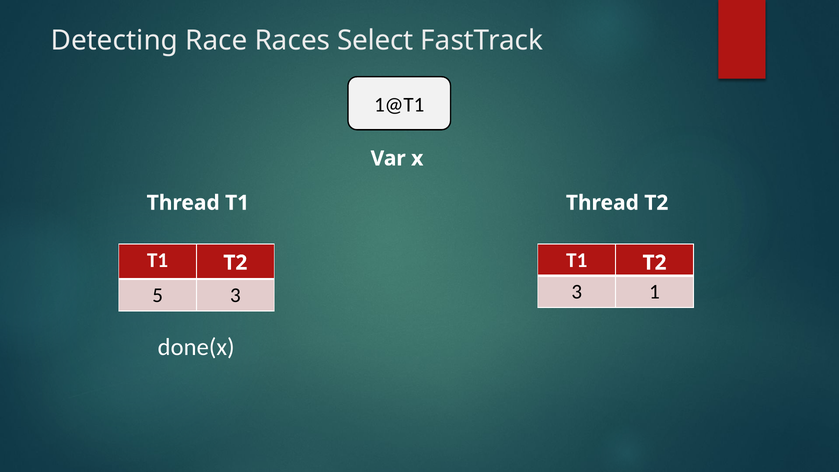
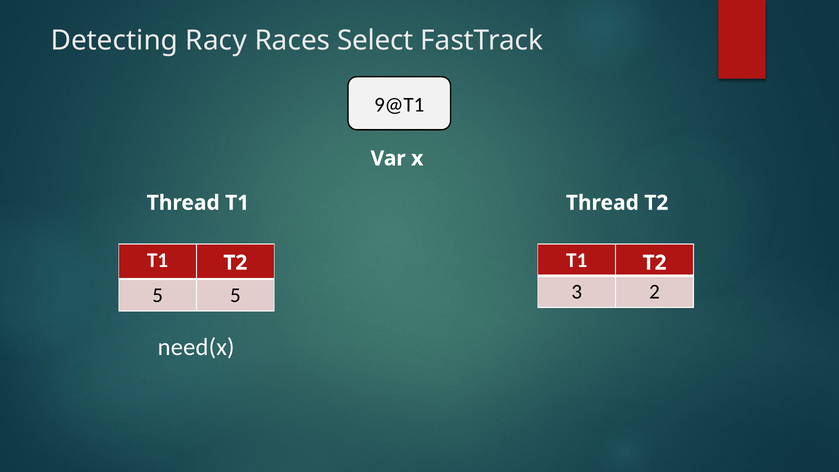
Race: Race -> Racy (216, 41)
1@T1: 1@T1 -> 9@T1 (399, 105)
1: 1 -> 2 (655, 292)
5 3: 3 -> 5 (235, 295)
done(x: done(x -> need(x (196, 347)
